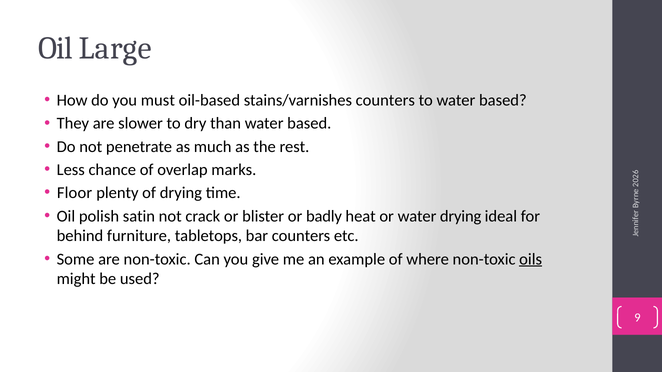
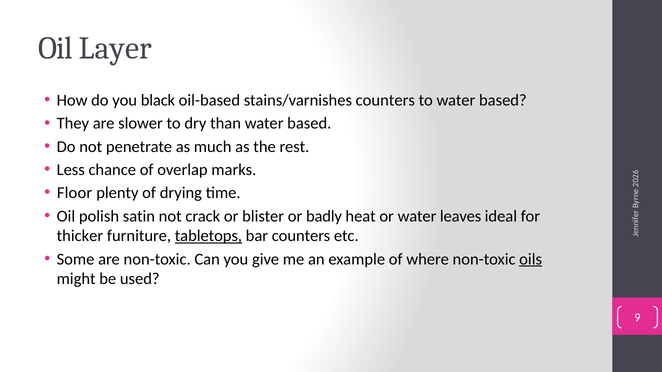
Large: Large -> Layer (115, 48)
must: must -> black (158, 100)
water drying: drying -> leaves (461, 216)
behind: behind -> thicker (80, 236)
tabletops underline: none -> present (208, 236)
